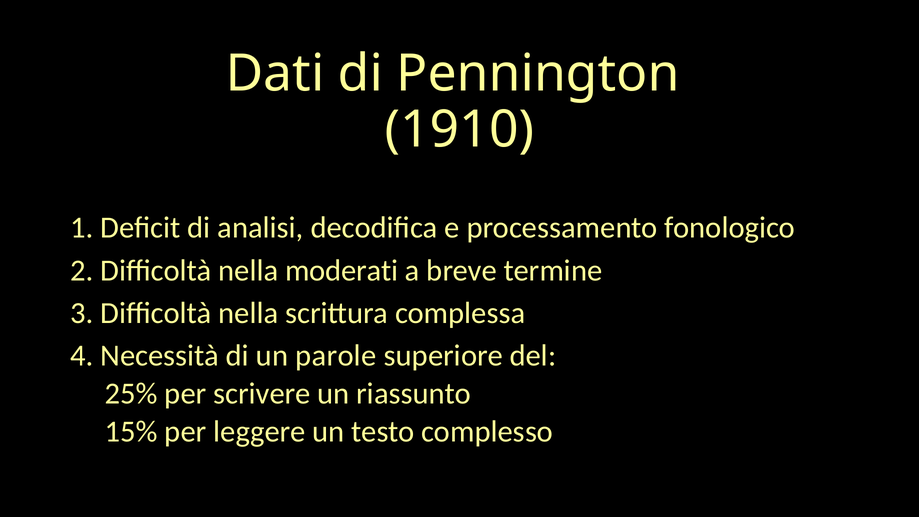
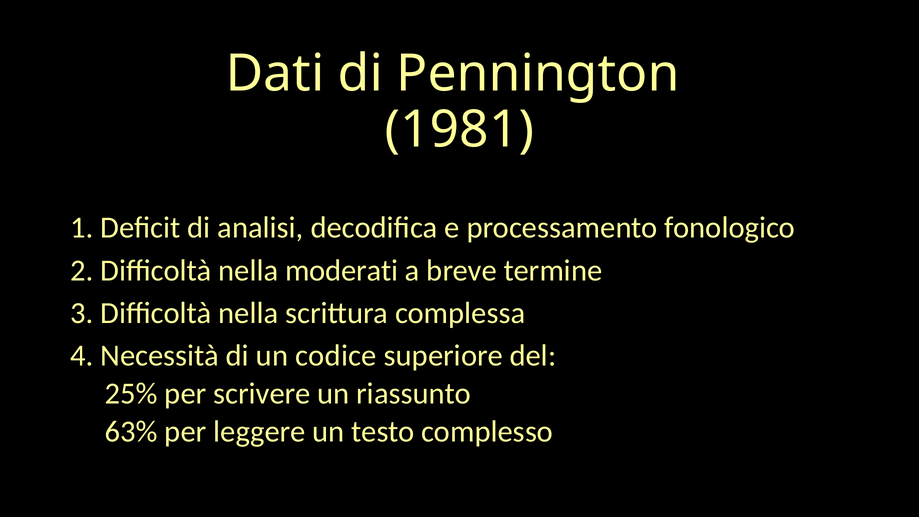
1910: 1910 -> 1981 (459, 130)
parole: parole -> codice (336, 356)
15%: 15% -> 63% (131, 432)
